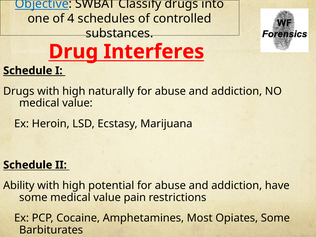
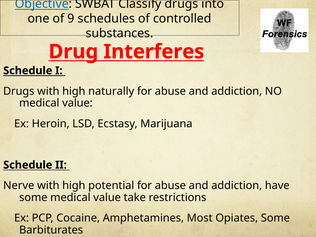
4: 4 -> 9 (71, 18)
Ability: Ability -> Nerve (19, 186)
pain: pain -> take (135, 197)
